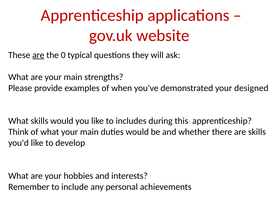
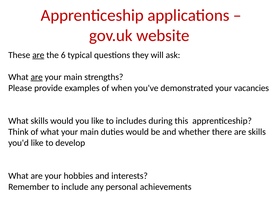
0: 0 -> 6 (63, 55)
are underline: none -> present (37, 77)
designed: designed -> vacancies (251, 88)
